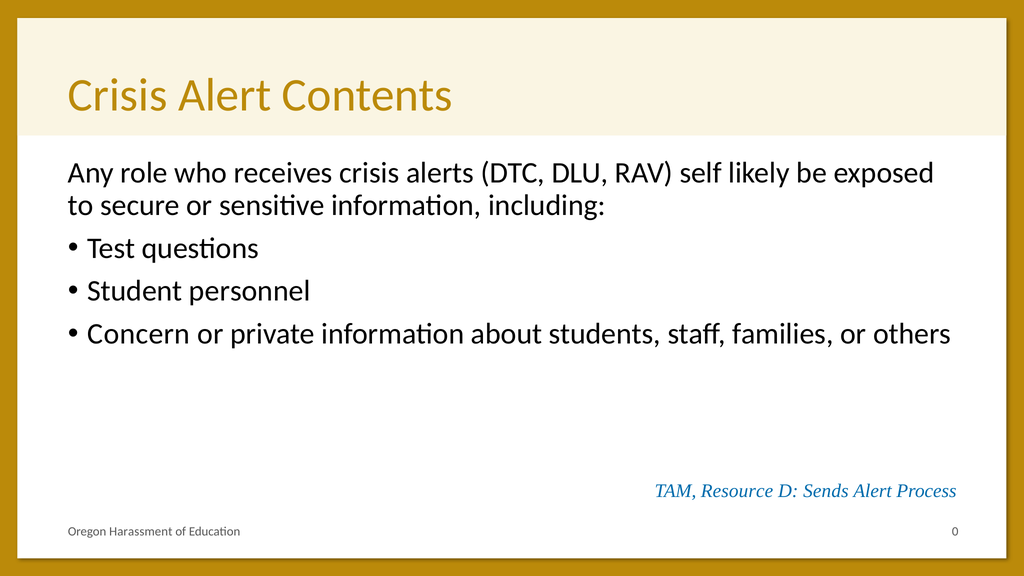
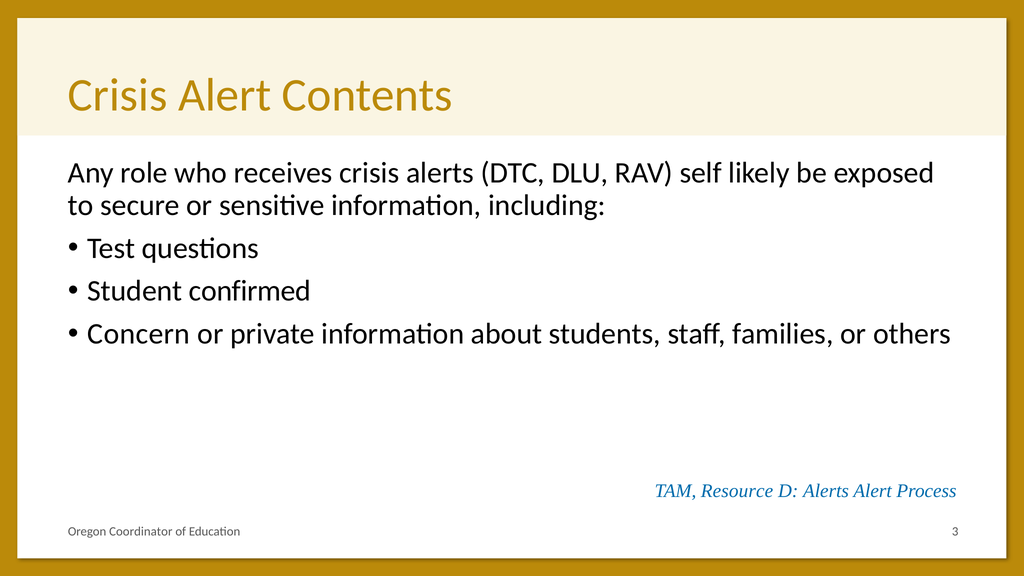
personnel: personnel -> confirmed (250, 291)
D Sends: Sends -> Alerts (826, 491)
Harassment: Harassment -> Coordinator (141, 532)
0: 0 -> 3 (955, 532)
